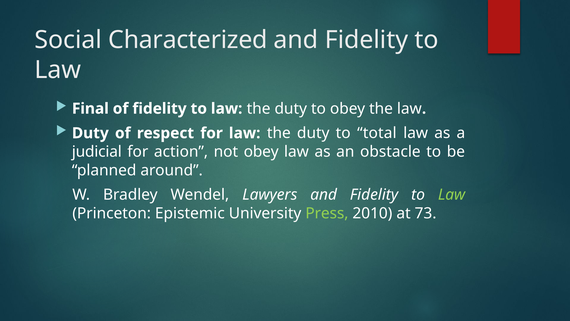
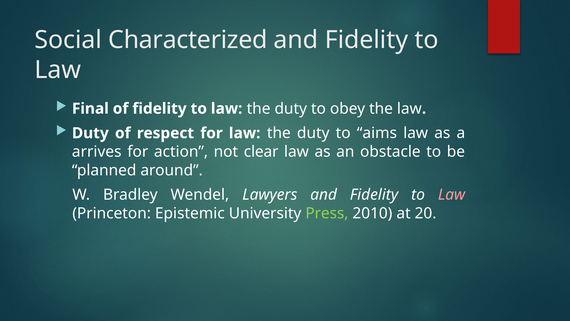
total: total -> aims (377, 133)
judicial: judicial -> arrives (97, 152)
not obey: obey -> clear (261, 152)
Law colour: light green -> pink (452, 195)
73: 73 -> 20 (426, 213)
